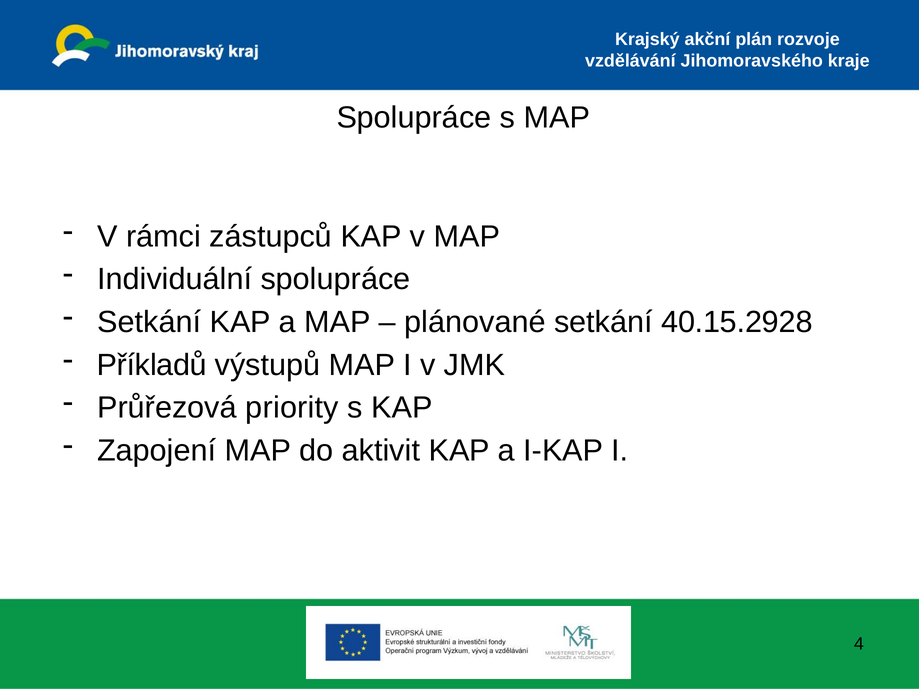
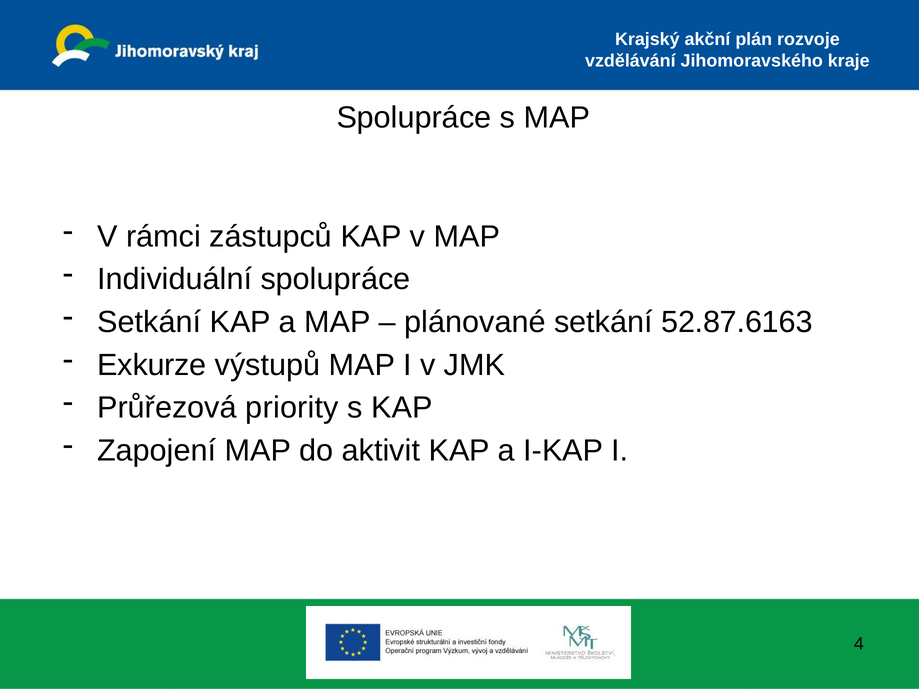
40.15.2928: 40.15.2928 -> 52.87.6163 (737, 322)
Příkladů: Příkladů -> Exkurze (152, 365)
